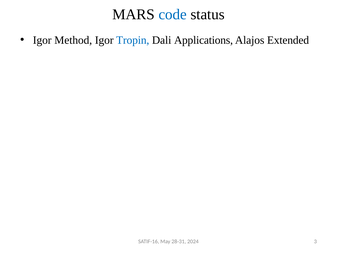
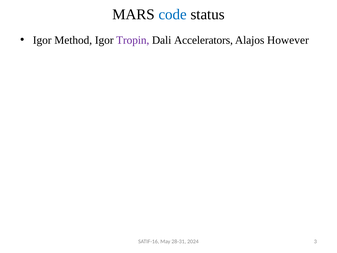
Tropin colour: blue -> purple (133, 40)
Applications: Applications -> Accelerators (204, 40)
Extended: Extended -> However (288, 40)
